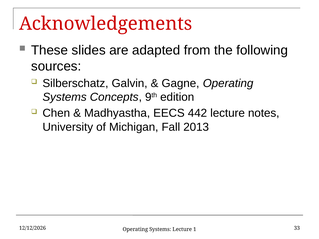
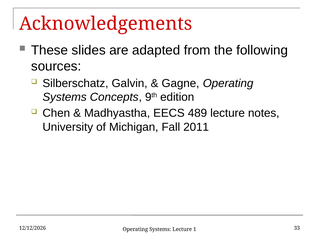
442: 442 -> 489 (197, 113)
2013: 2013 -> 2011 (196, 127)
